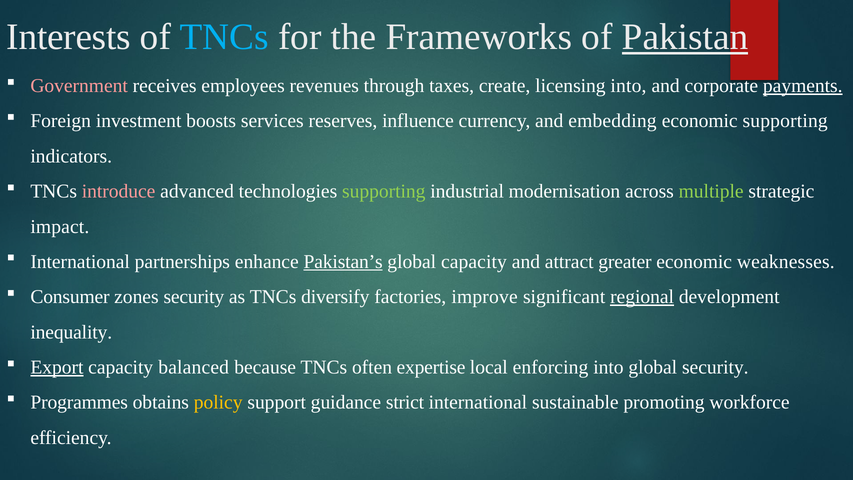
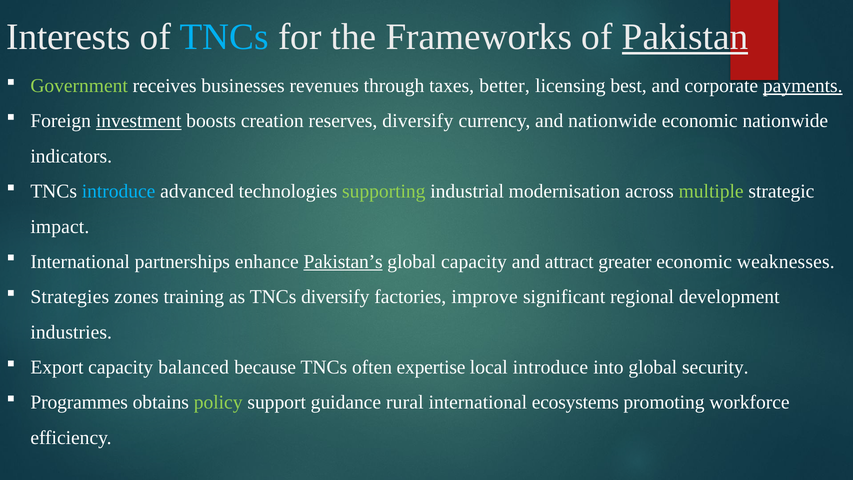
Government colour: pink -> light green (79, 86)
employees: employees -> businesses (243, 86)
create: create -> better (505, 86)
licensing into: into -> best (629, 86)
investment underline: none -> present (139, 121)
services: services -> creation (272, 121)
reserves influence: influence -> diversify (418, 121)
and embedding: embedding -> nationwide (612, 121)
economic supporting: supporting -> nationwide (785, 121)
introduce colour: pink -> light blue (119, 191)
Consumer: Consumer -> Strategies (70, 297)
zones security: security -> training (194, 297)
regional underline: present -> none (642, 297)
inequality: inequality -> industries (71, 332)
Export underline: present -> none (57, 367)
local enforcing: enforcing -> introduce (550, 367)
policy colour: yellow -> light green (218, 402)
strict: strict -> rural (405, 402)
sustainable: sustainable -> ecosystems (575, 402)
